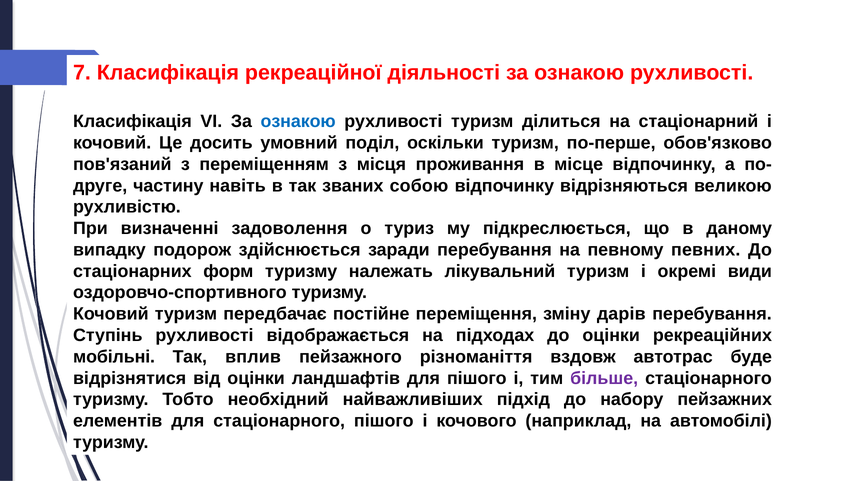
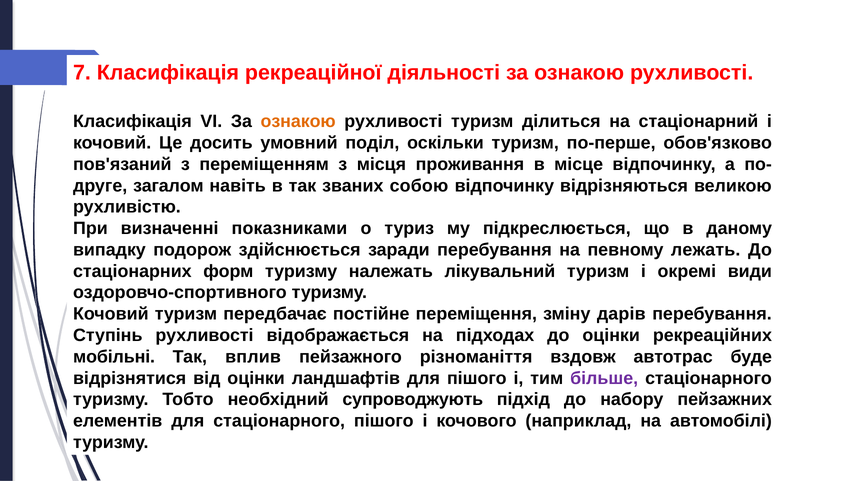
ознакою colour: blue -> orange (298, 121)
частину: частину -> загалом (168, 186)
задоволення: задоволення -> показниками (289, 228)
певних: певних -> лежать (706, 250)
найважливіших: найважливіших -> супроводжують (413, 399)
